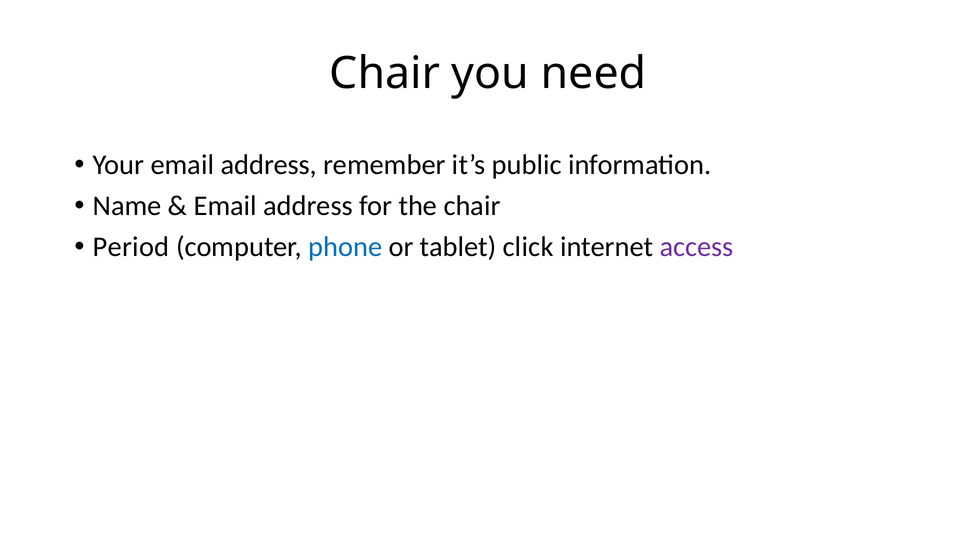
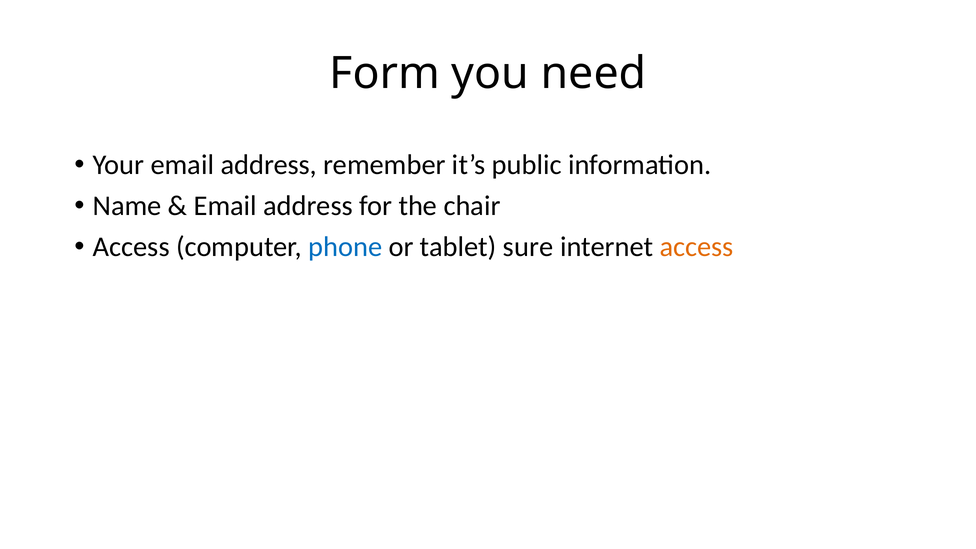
Chair: Chair -> Form (385, 74)
Period: Period -> Access (131, 247)
click: click -> sure (528, 247)
access colour: purple -> orange (697, 247)
